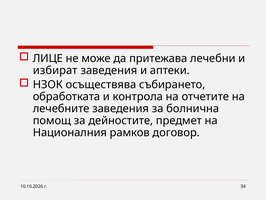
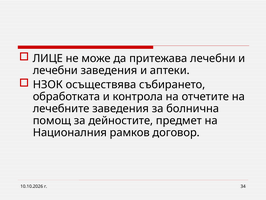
избират: избират -> лечебни (55, 70)
